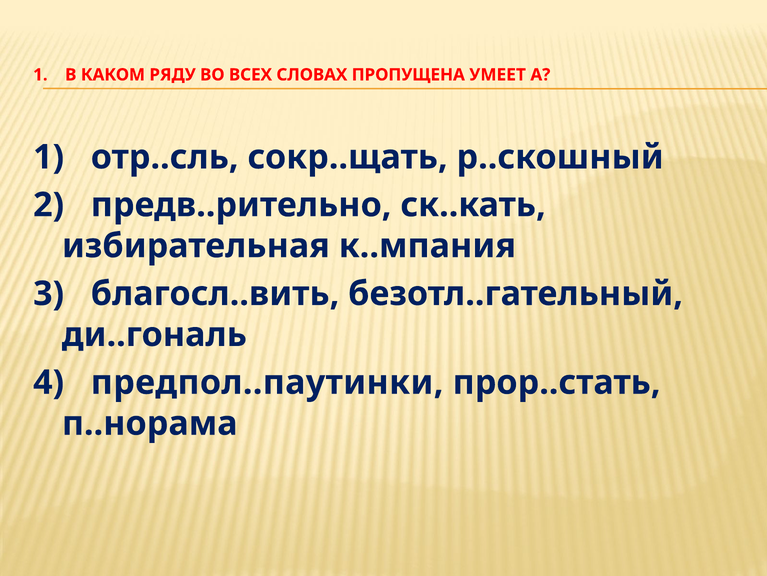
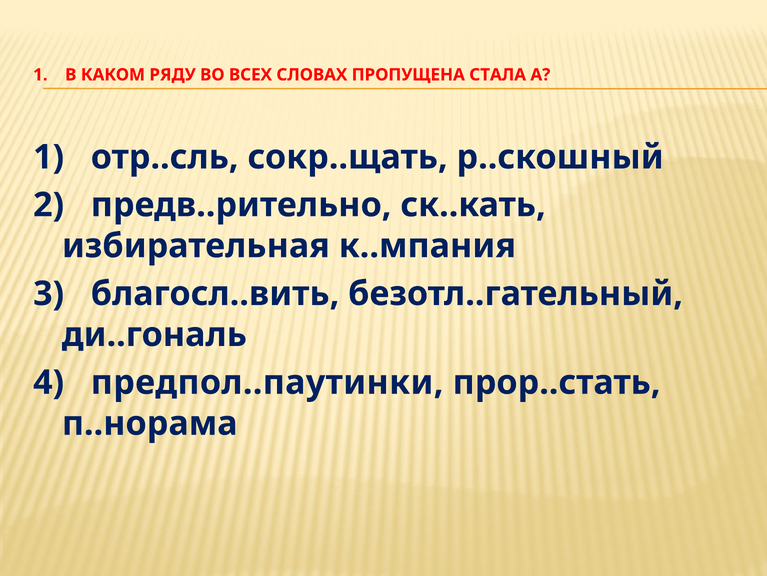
УМЕЕТ: УМЕЕТ -> СТАЛА (498, 75)
